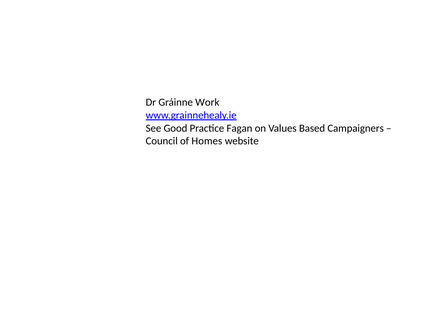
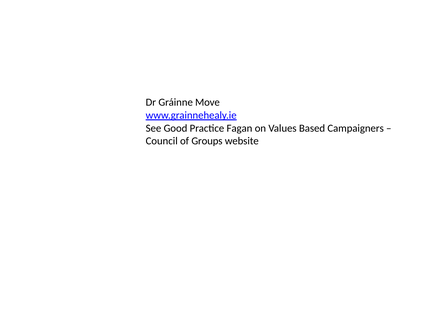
Work: Work -> Move (207, 102)
Homes: Homes -> Groups (207, 141)
